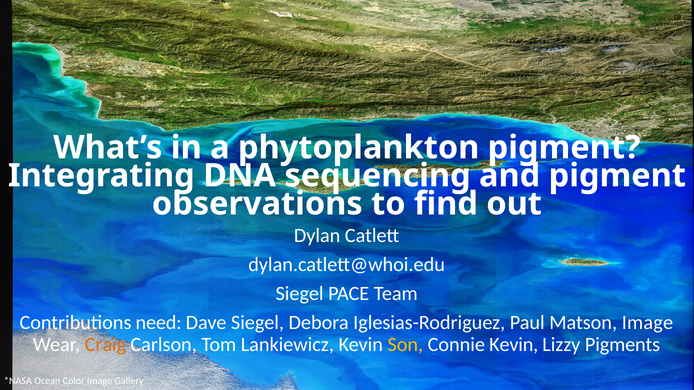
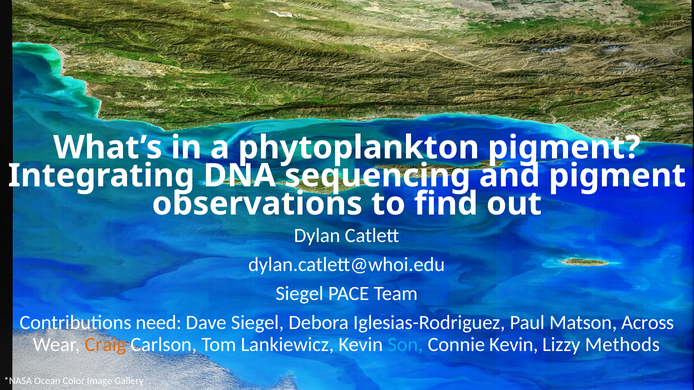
Matson Image: Image -> Across (648, 323)
Son colour: yellow -> light blue (405, 345)
Pigments: Pigments -> Methods (622, 345)
